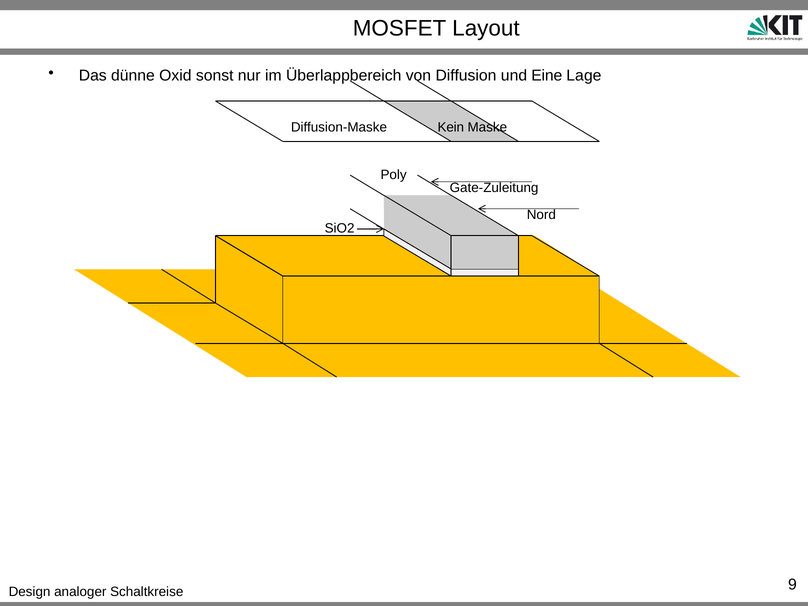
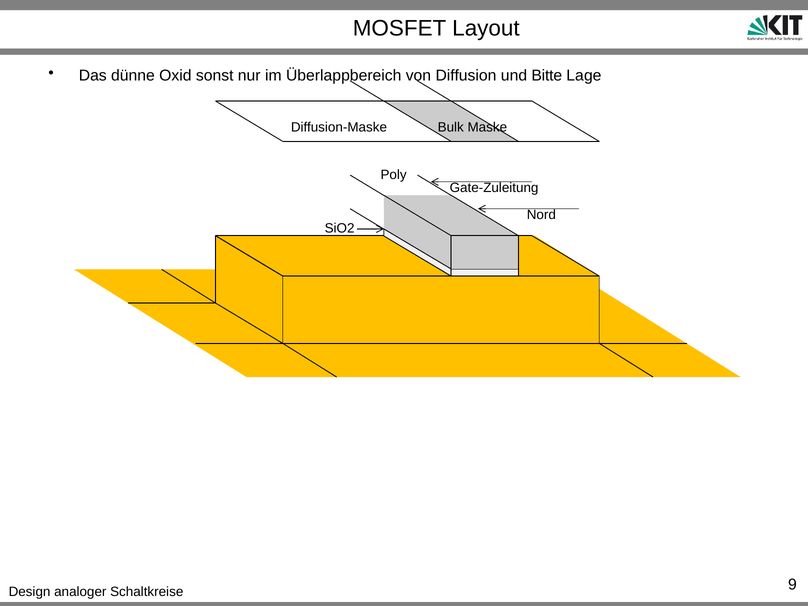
Eine: Eine -> Bitte (547, 76)
Kein: Kein -> Bulk (451, 127)
